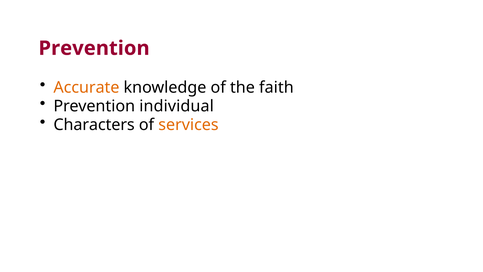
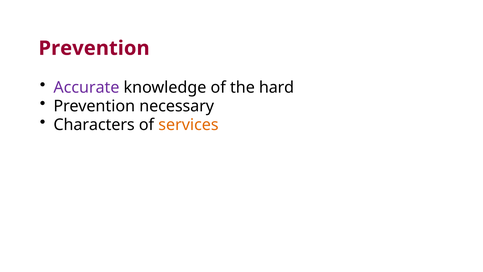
Accurate colour: orange -> purple (86, 87)
faith: faith -> hard (277, 87)
individual: individual -> necessary (177, 106)
